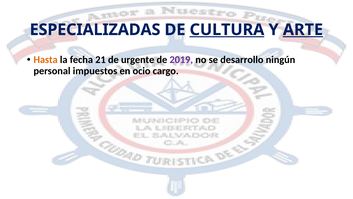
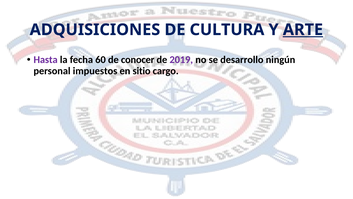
ESPECIALIZADAS: ESPECIALIZADAS -> ADQUISICIONES (95, 30)
CULTURA underline: present -> none (227, 30)
Hasta colour: orange -> purple (46, 60)
21: 21 -> 60 (101, 60)
urgente: urgente -> conocer (138, 60)
ocio: ocio -> sitio (142, 71)
